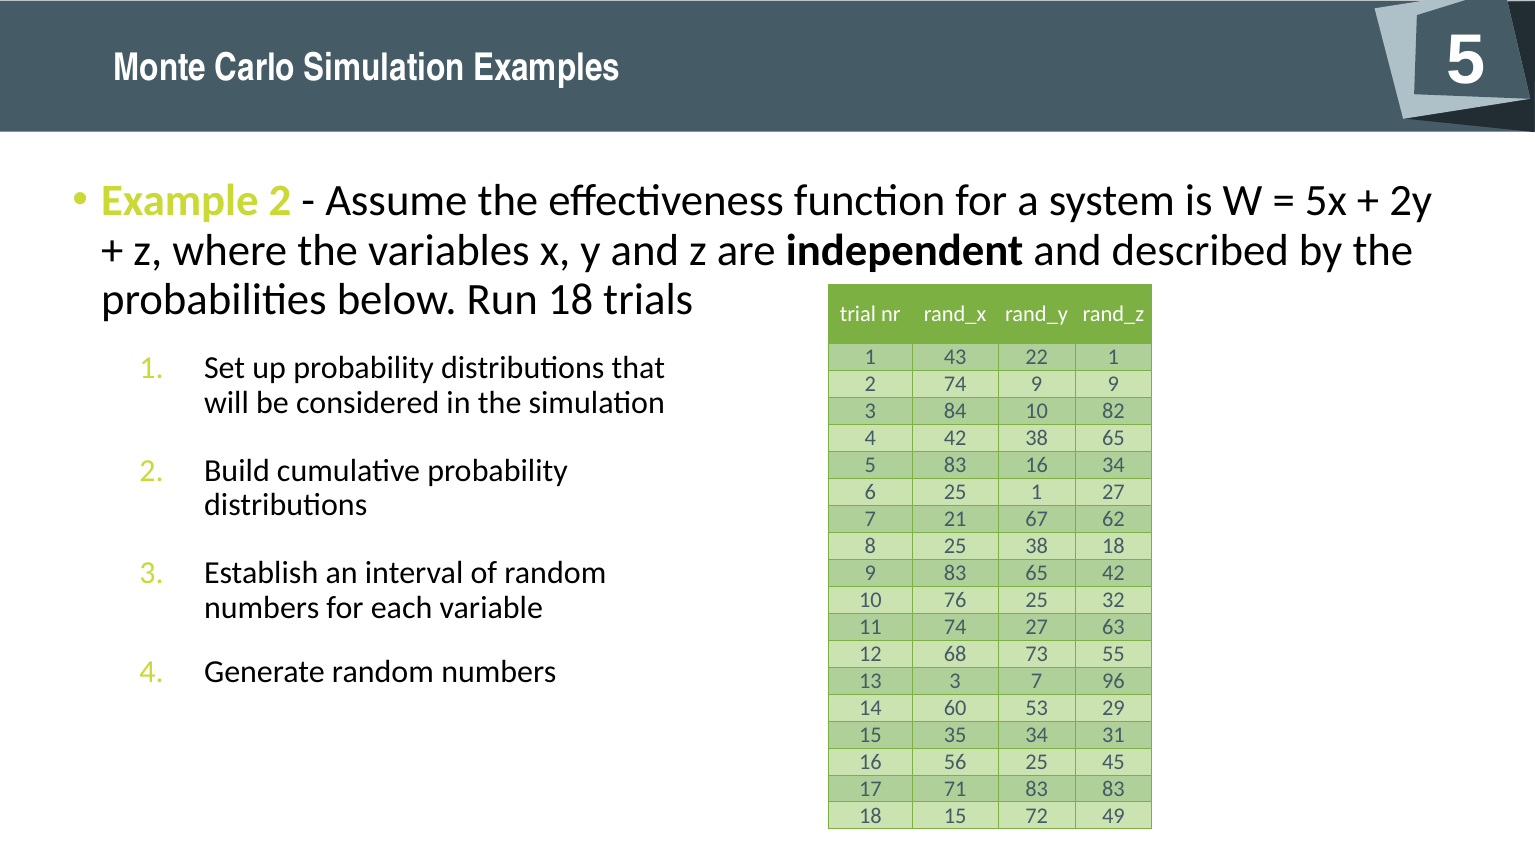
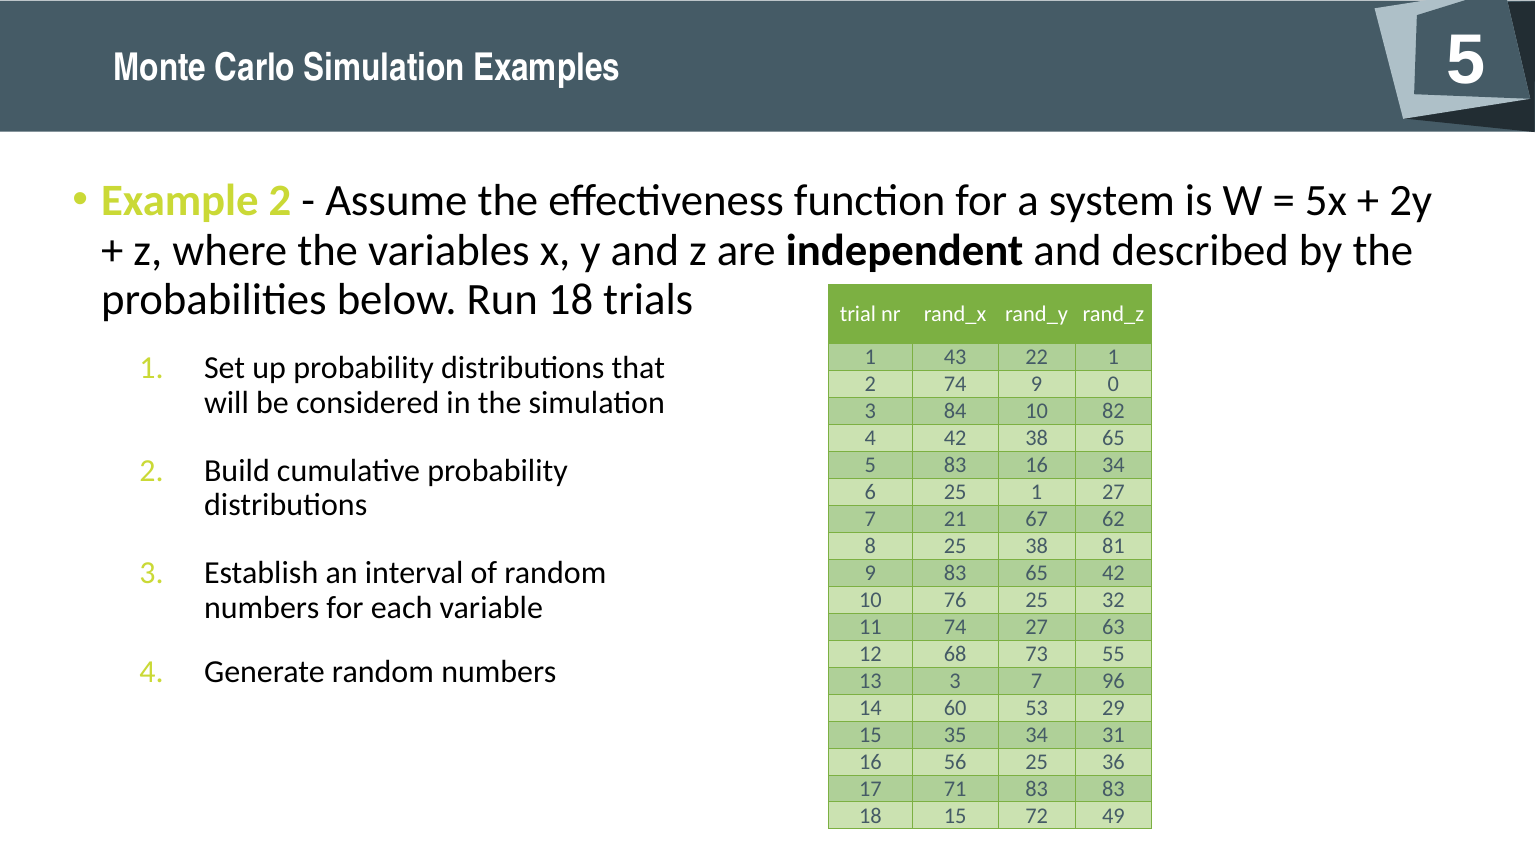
9 9: 9 -> 0 (1113, 384)
38 18: 18 -> 81 (1113, 546)
45: 45 -> 36 (1113, 761)
